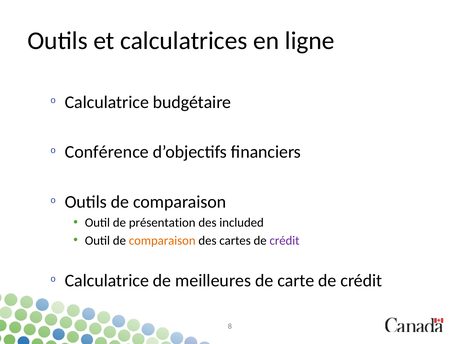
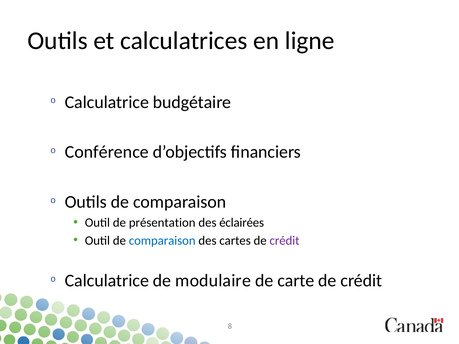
included: included -> éclairées (242, 223)
comparaison colour: orange -> blue (162, 241)
meilleures: meilleures -> modulaire (213, 281)
